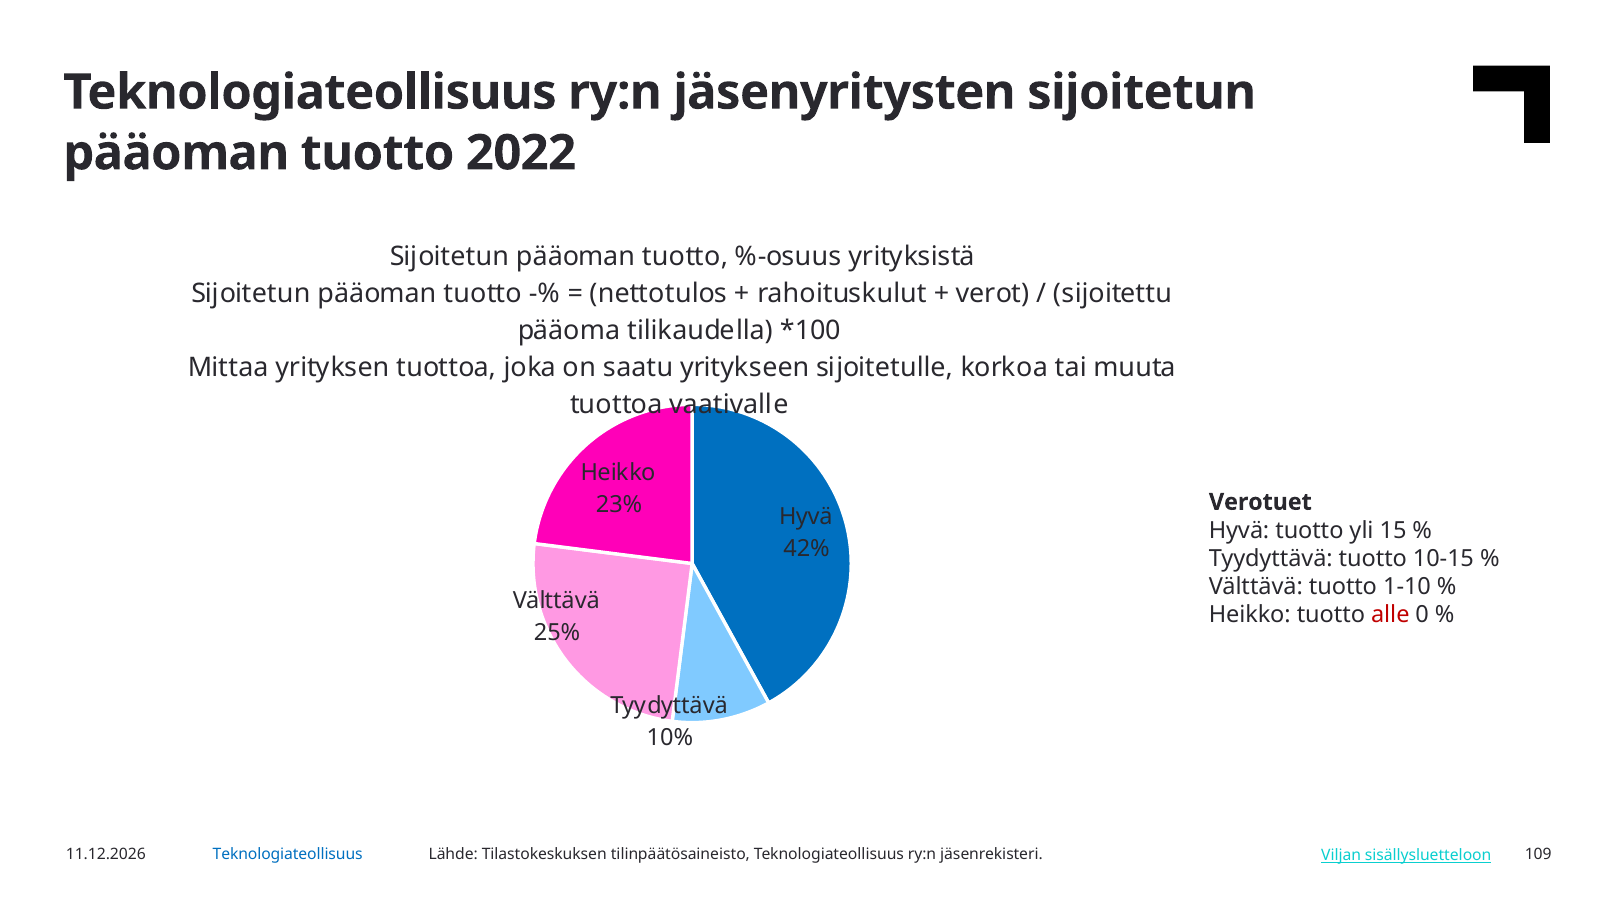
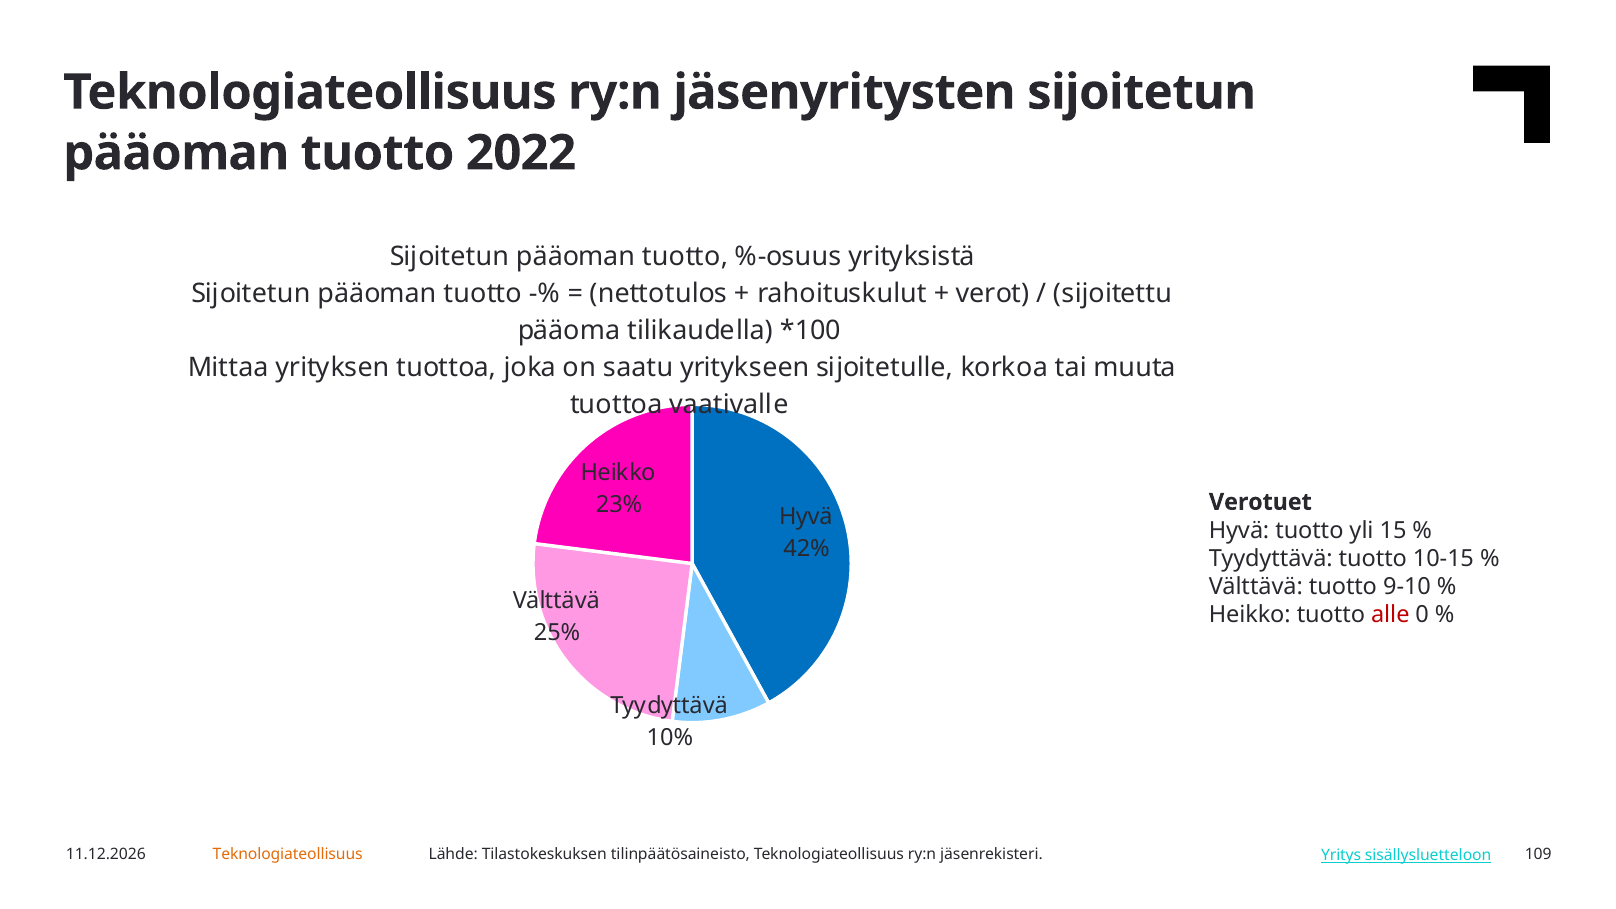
1-10: 1-10 -> 9-10 (1407, 587)
Teknologiateollisuus colour: blue -> orange (288, 854)
Viljan: Viljan -> Yritys (1341, 855)
